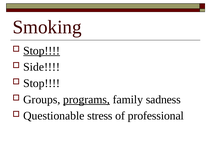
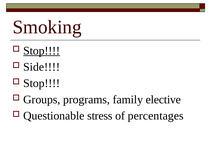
programs underline: present -> none (87, 99)
sadness: sadness -> elective (163, 99)
professional: professional -> percentages (156, 116)
